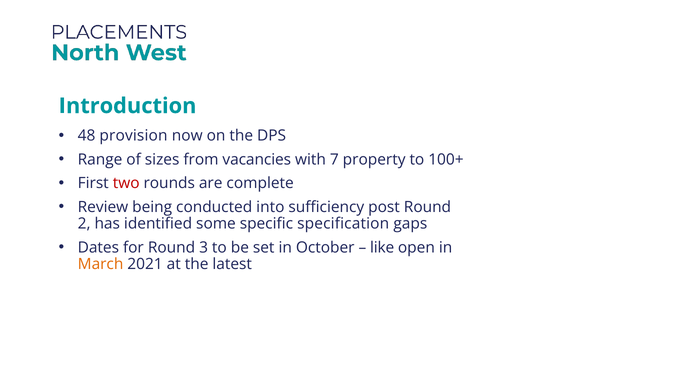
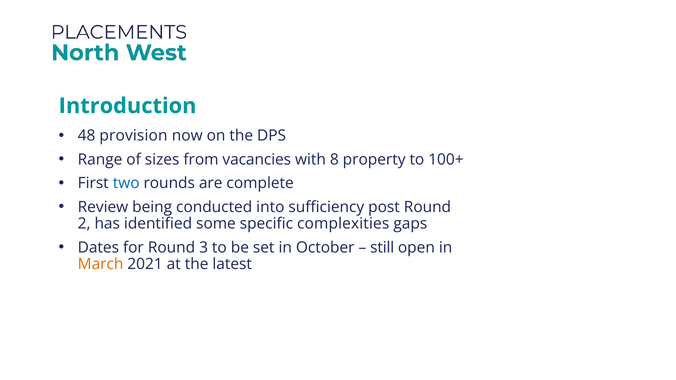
7: 7 -> 8 (334, 160)
two colour: red -> blue (126, 183)
specification: specification -> complexities (343, 224)
like: like -> still (382, 248)
